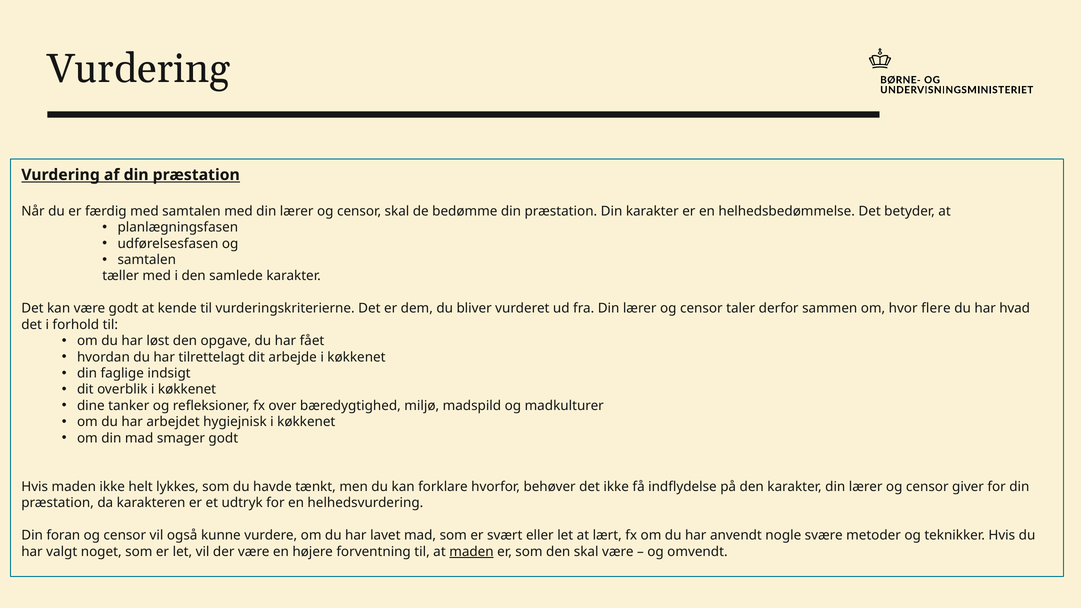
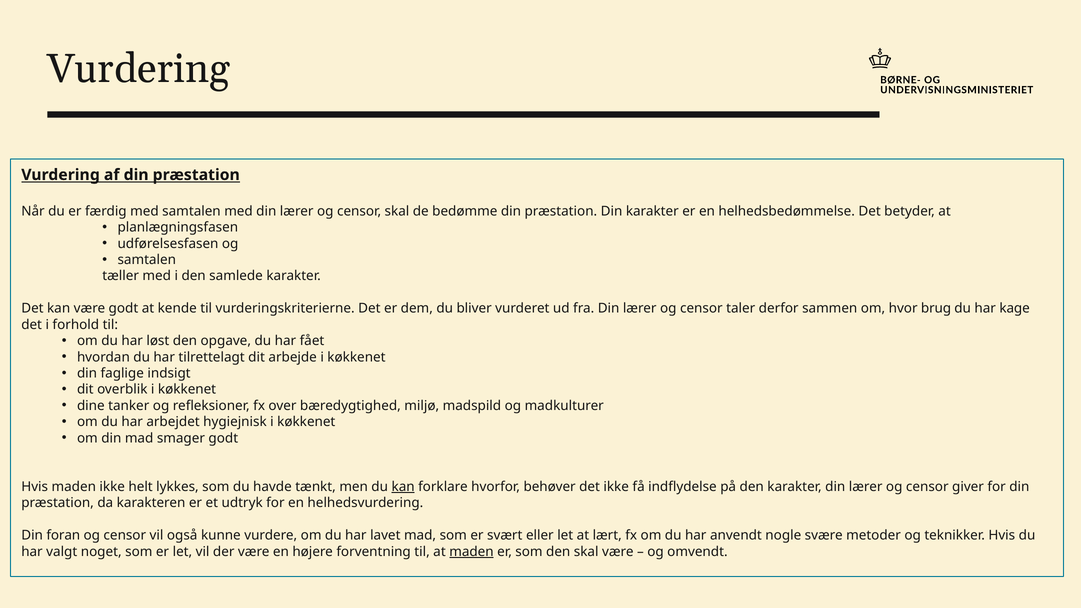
flere: flere -> brug (936, 308)
hvad: hvad -> kage (1015, 308)
kan underline: none -> present (403, 487)
